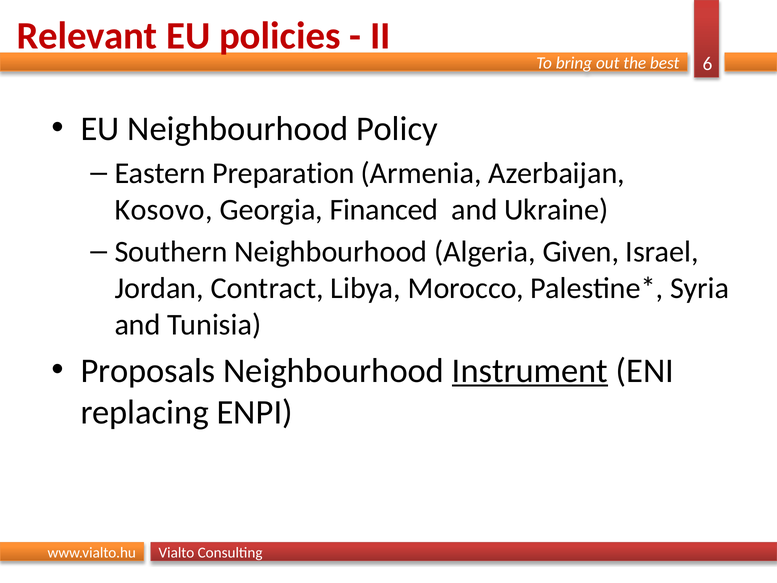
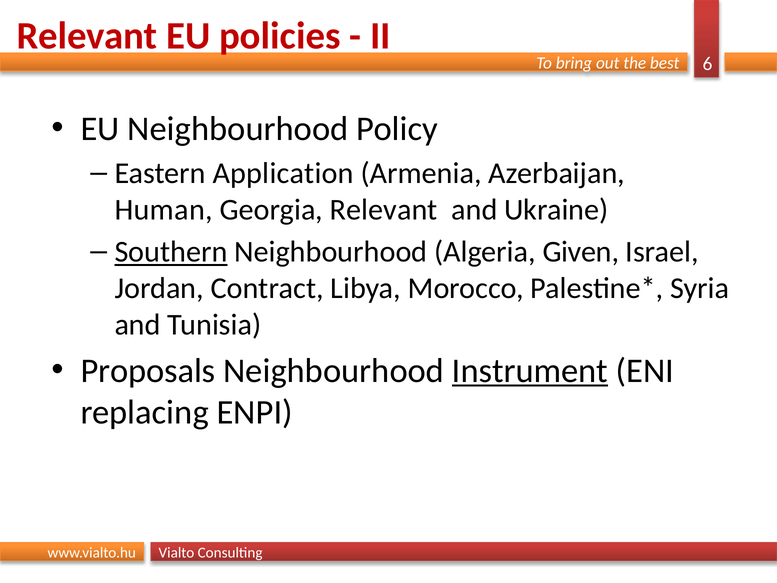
Preparation: Preparation -> Application (283, 173)
Kosovo: Kosovo -> Human (164, 210)
Georgia Financed: Financed -> Relevant (384, 210)
Southern underline: none -> present (171, 252)
